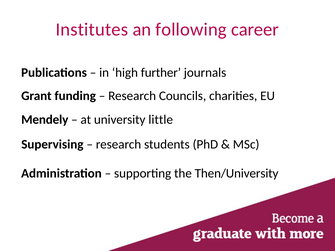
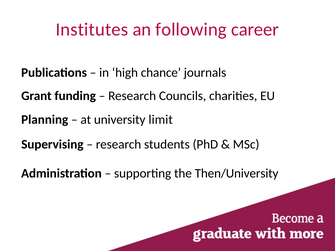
further: further -> chance (161, 73)
Mendely: Mendely -> Planning (45, 120)
little: little -> limit (161, 120)
